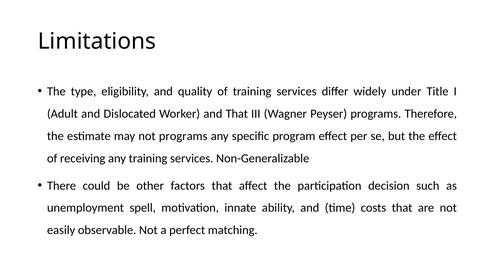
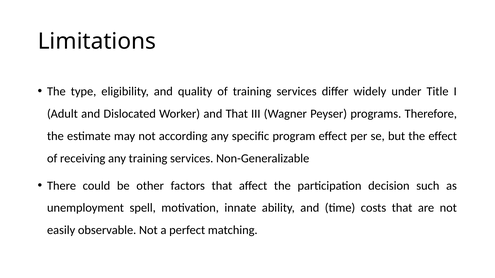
not programs: programs -> according (183, 136)
